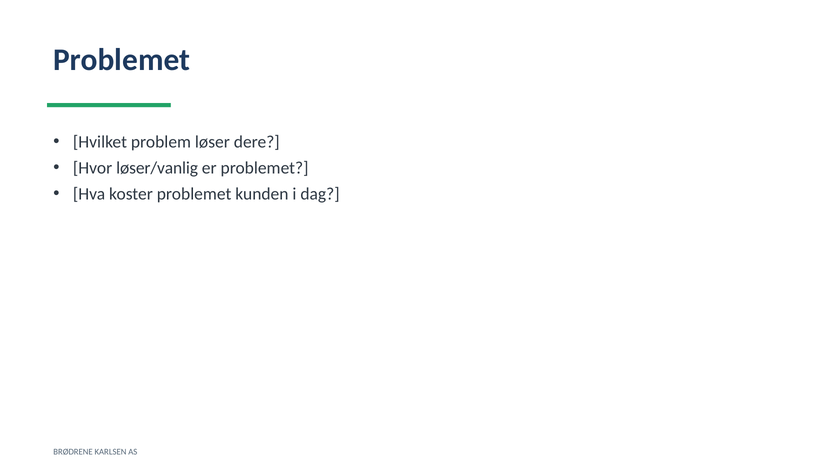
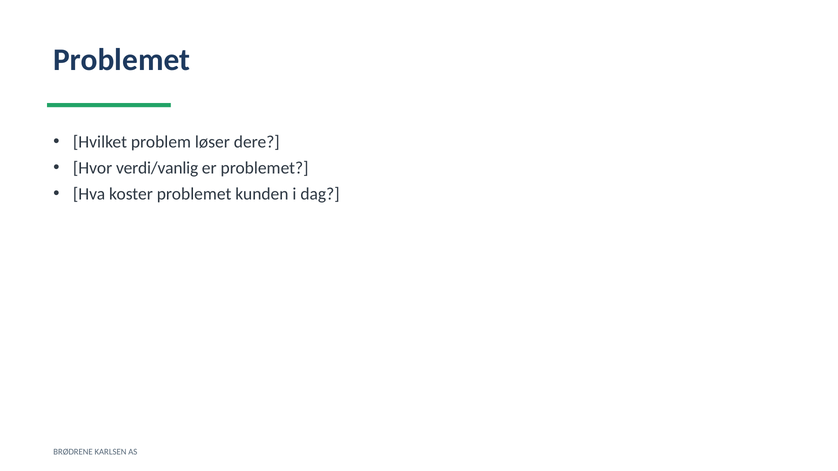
løser/vanlig: løser/vanlig -> verdi/vanlig (157, 168)
